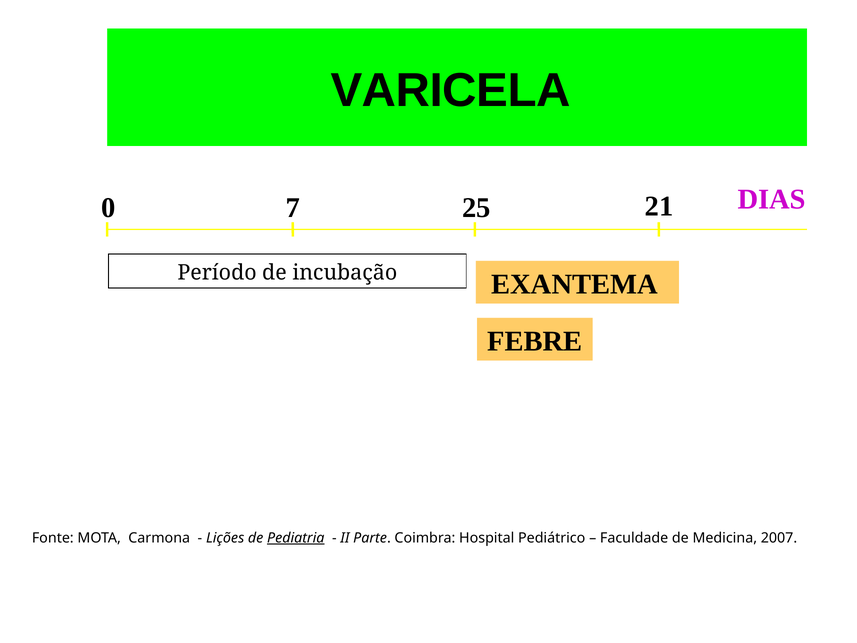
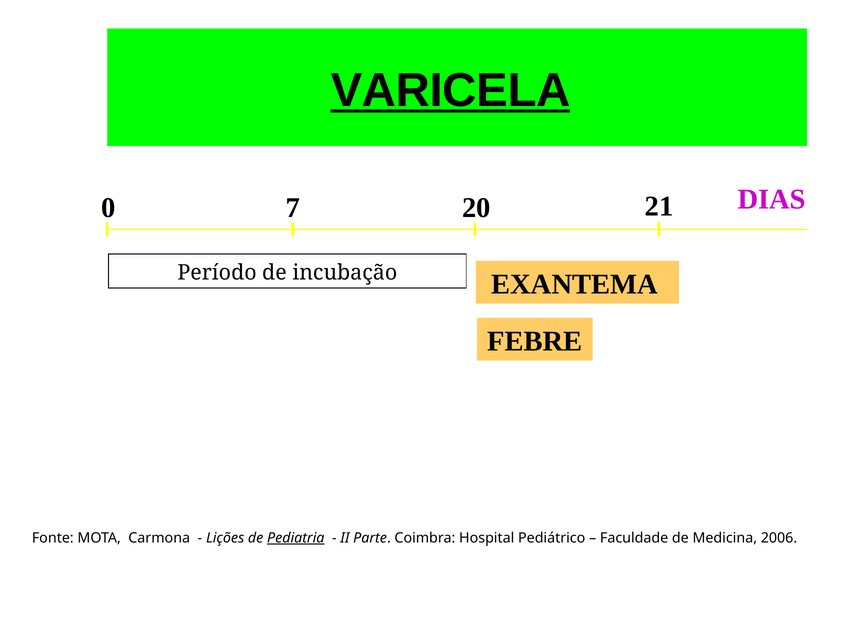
VARICELA underline: none -> present (451, 91)
25: 25 -> 20 (476, 208)
2007: 2007 -> 2006 (779, 538)
